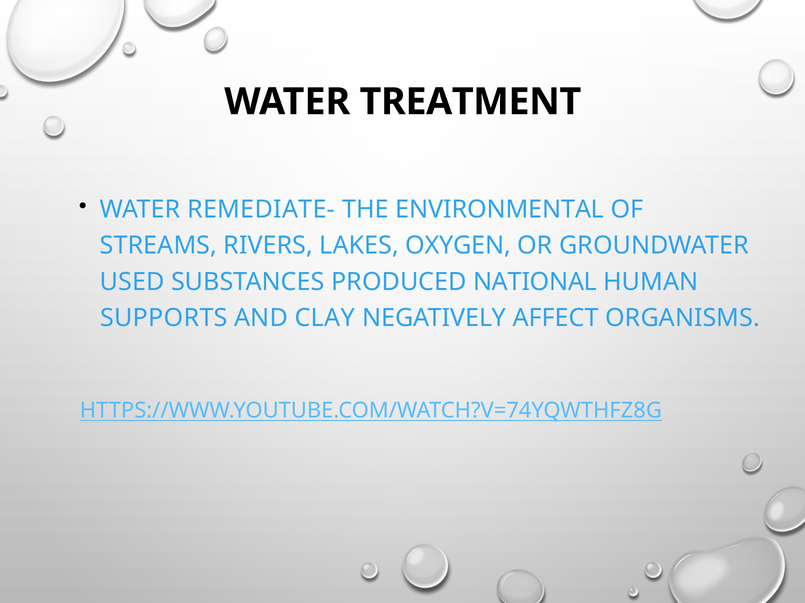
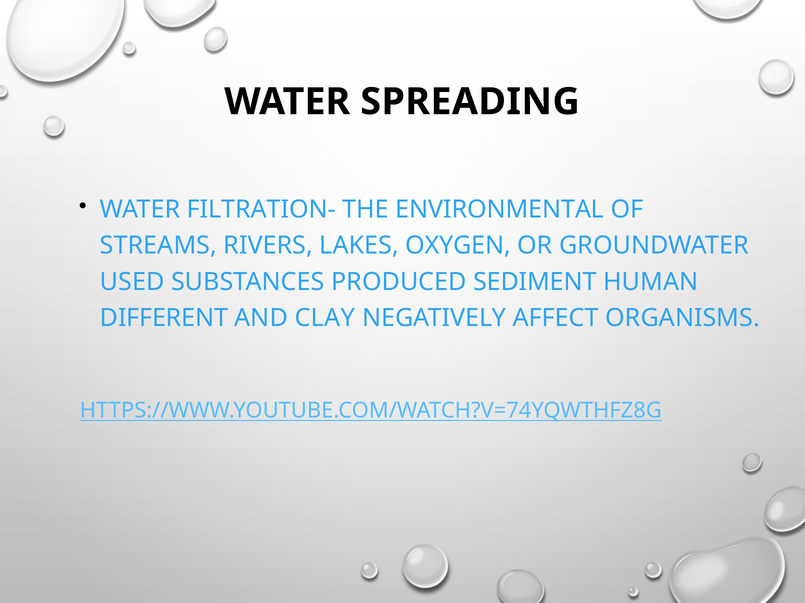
TREATMENT: TREATMENT -> SPREADING (470, 102)
REMEDIATE-: REMEDIATE- -> FILTRATION- (261, 210)
NATIONAL: NATIONAL -> SEDIMENT (535, 282)
SUPPORTS: SUPPORTS -> DIFFERENT (164, 318)
